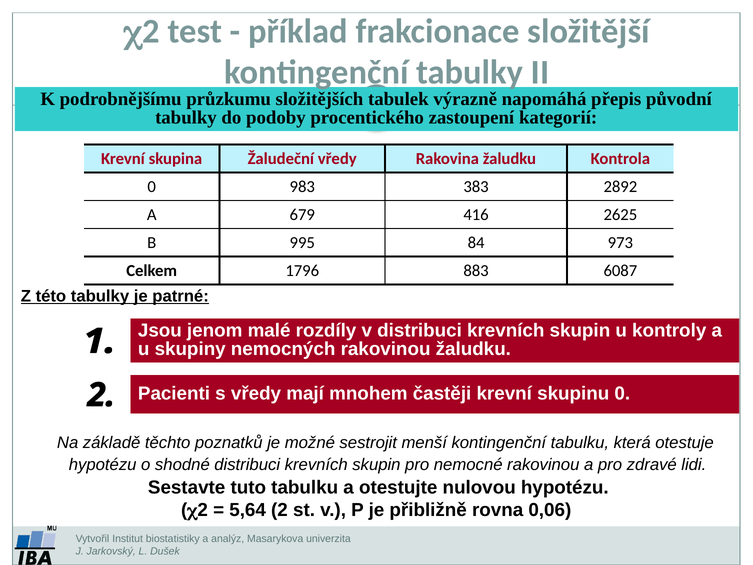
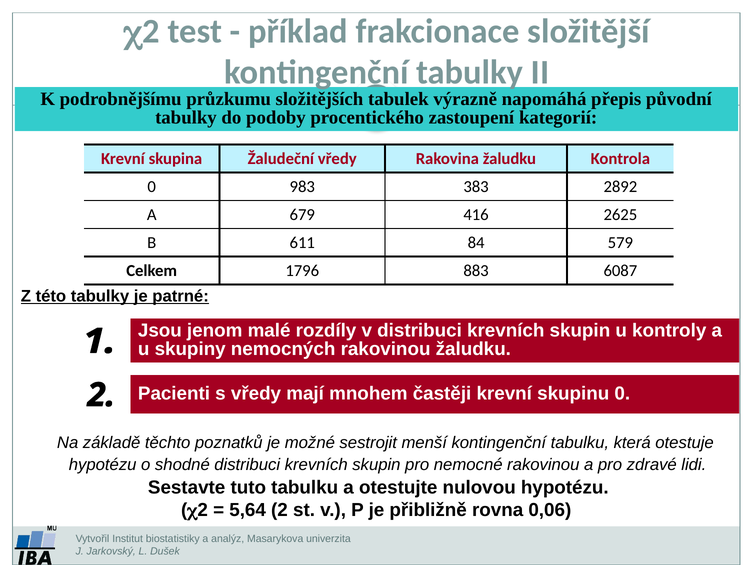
995: 995 -> 611 (302, 243)
973: 973 -> 579 (620, 243)
